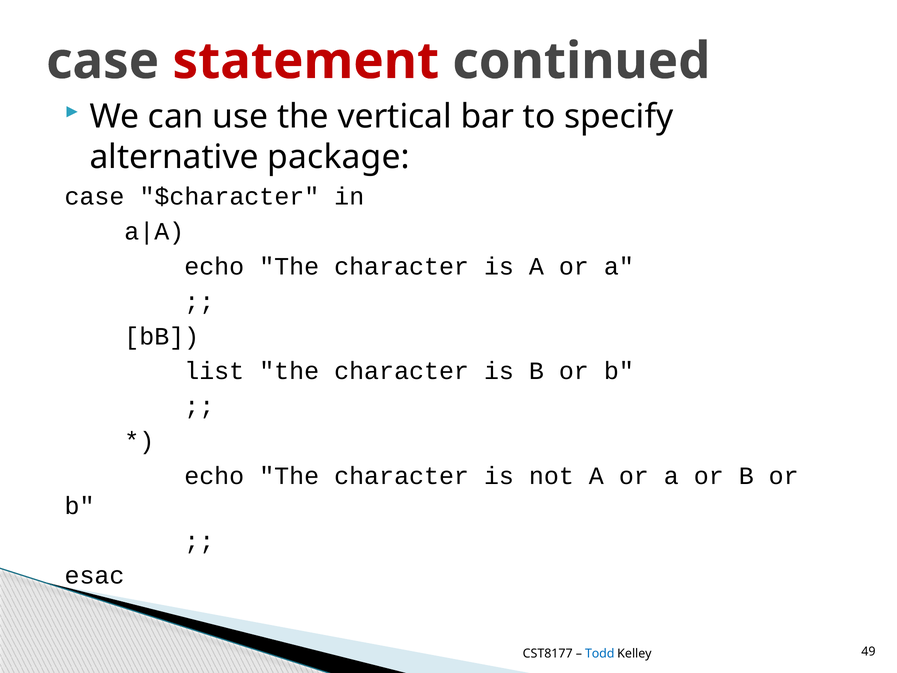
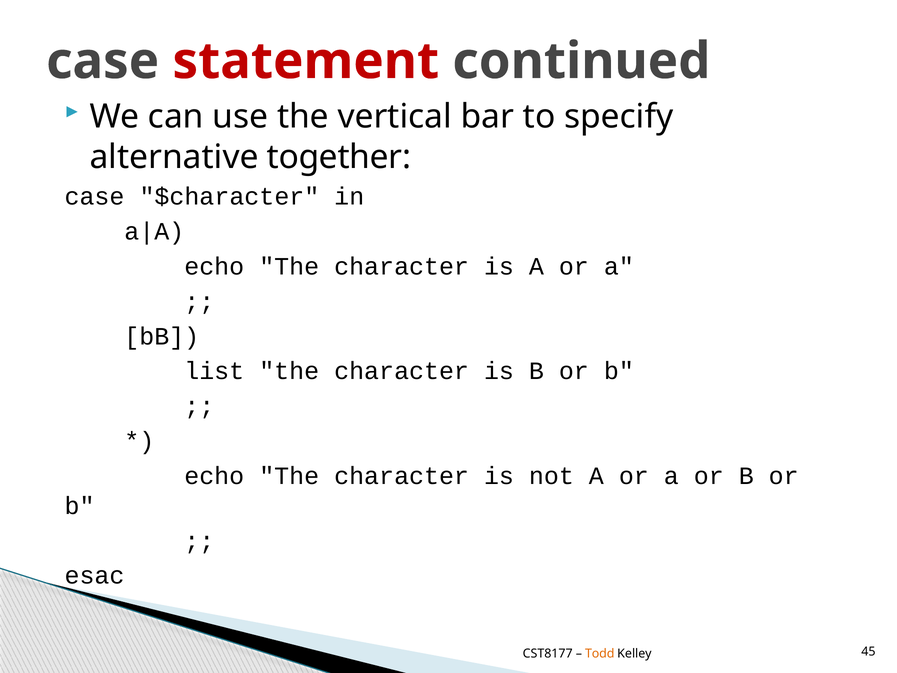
package: package -> together (339, 157)
Todd colour: blue -> orange (600, 653)
49: 49 -> 45 (868, 652)
